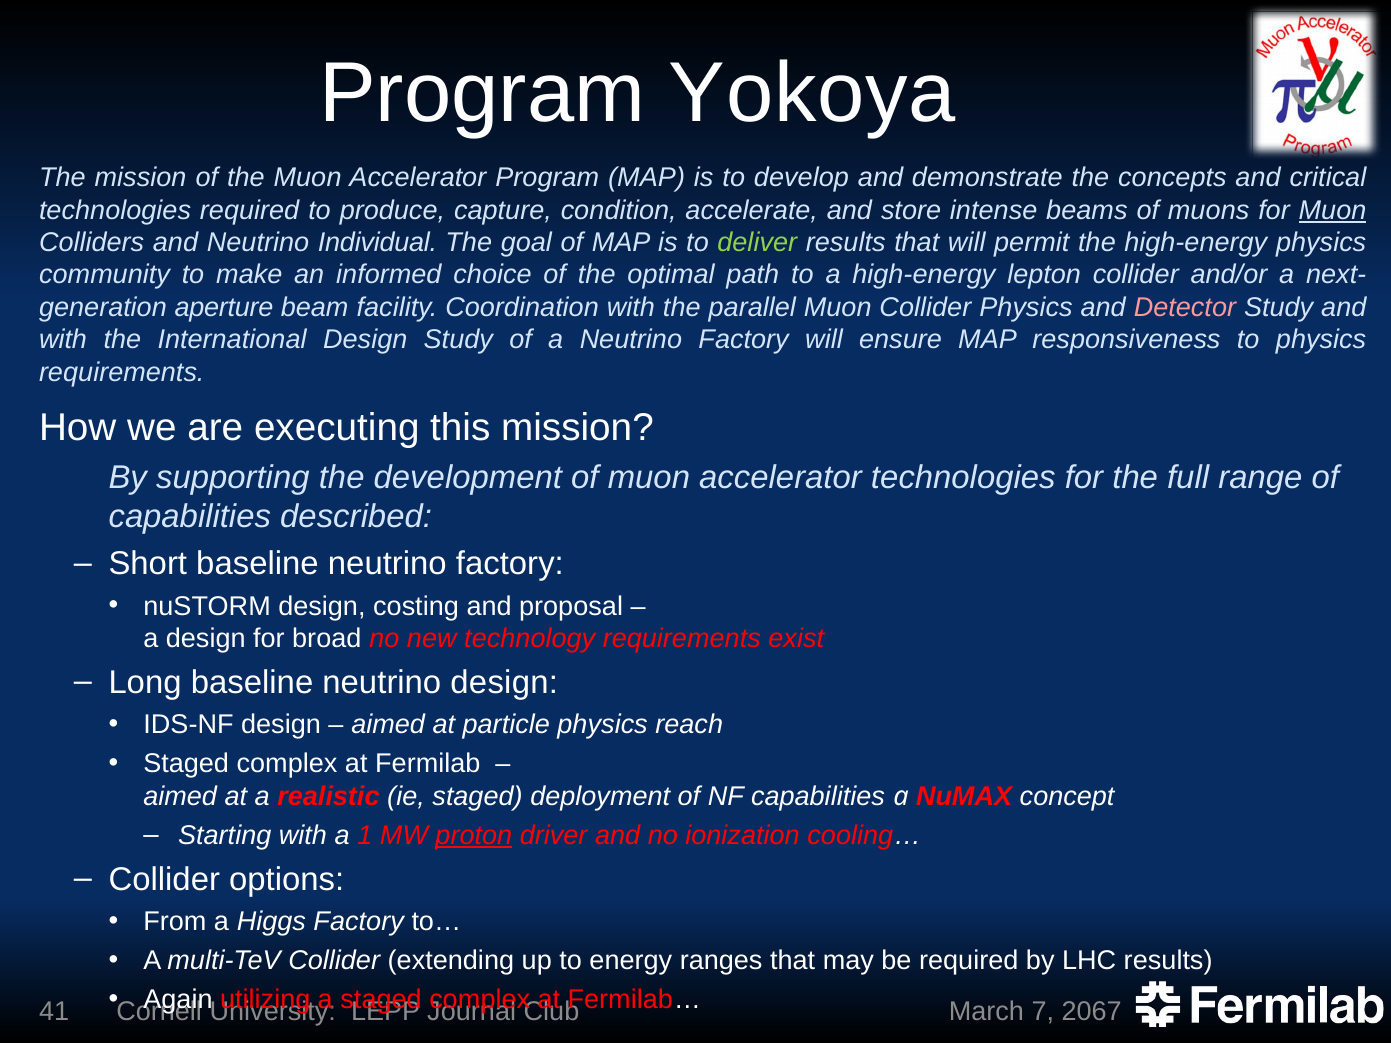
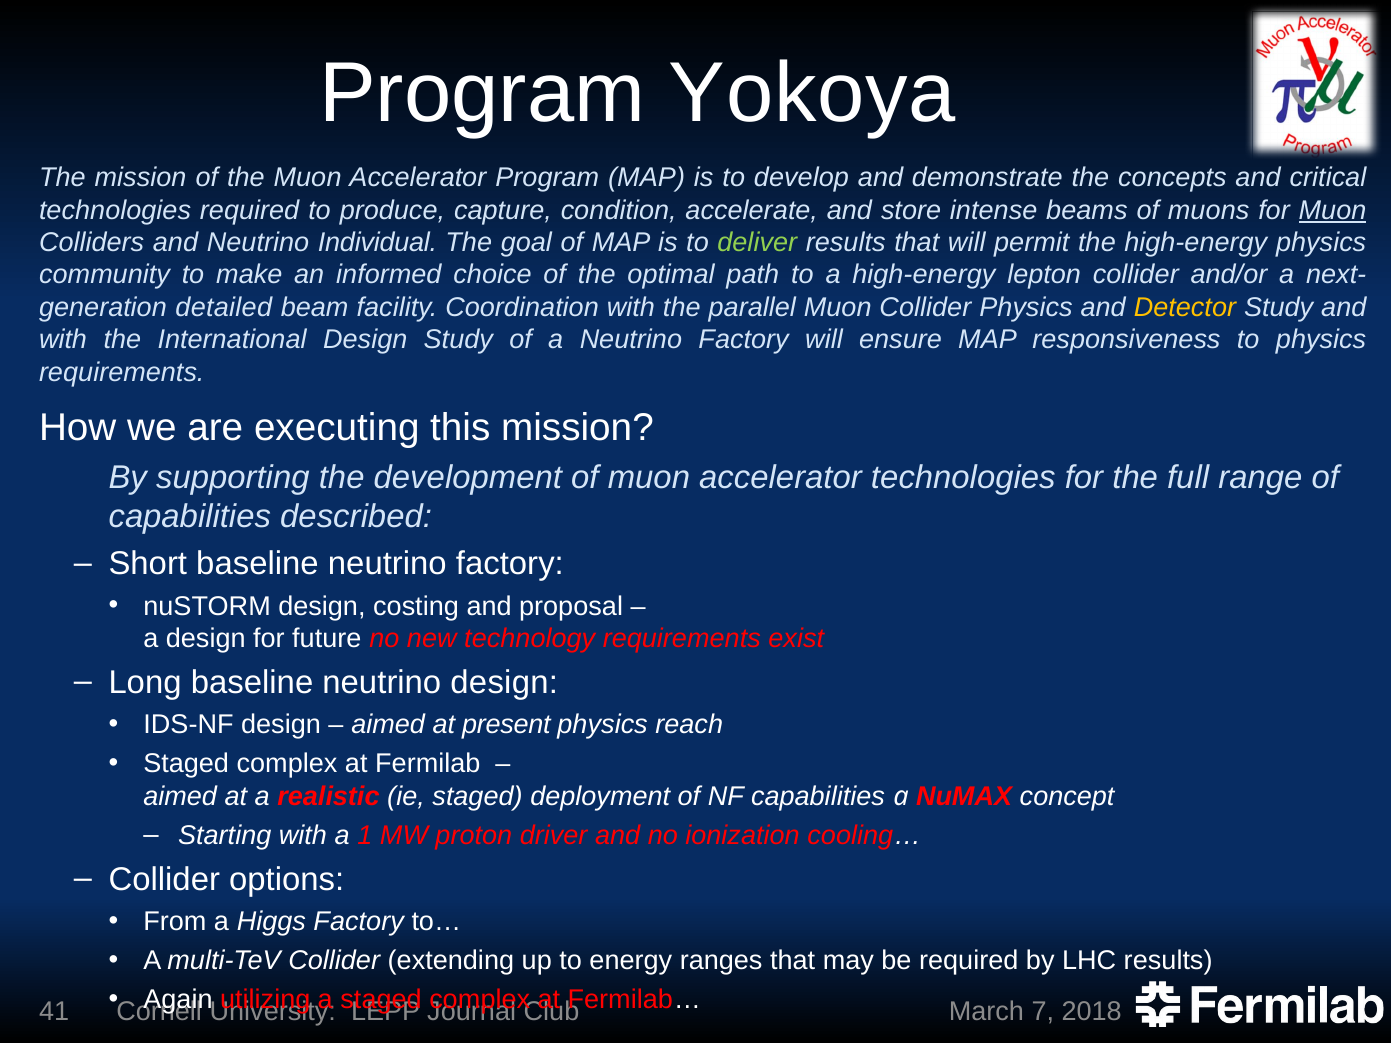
aperture: aperture -> detailed (224, 308)
Detector colour: pink -> yellow (1185, 308)
broad: broad -> future (327, 639)
particle: particle -> present (506, 725)
proton underline: present -> none (474, 836)
2067: 2067 -> 2018 (1092, 1012)
